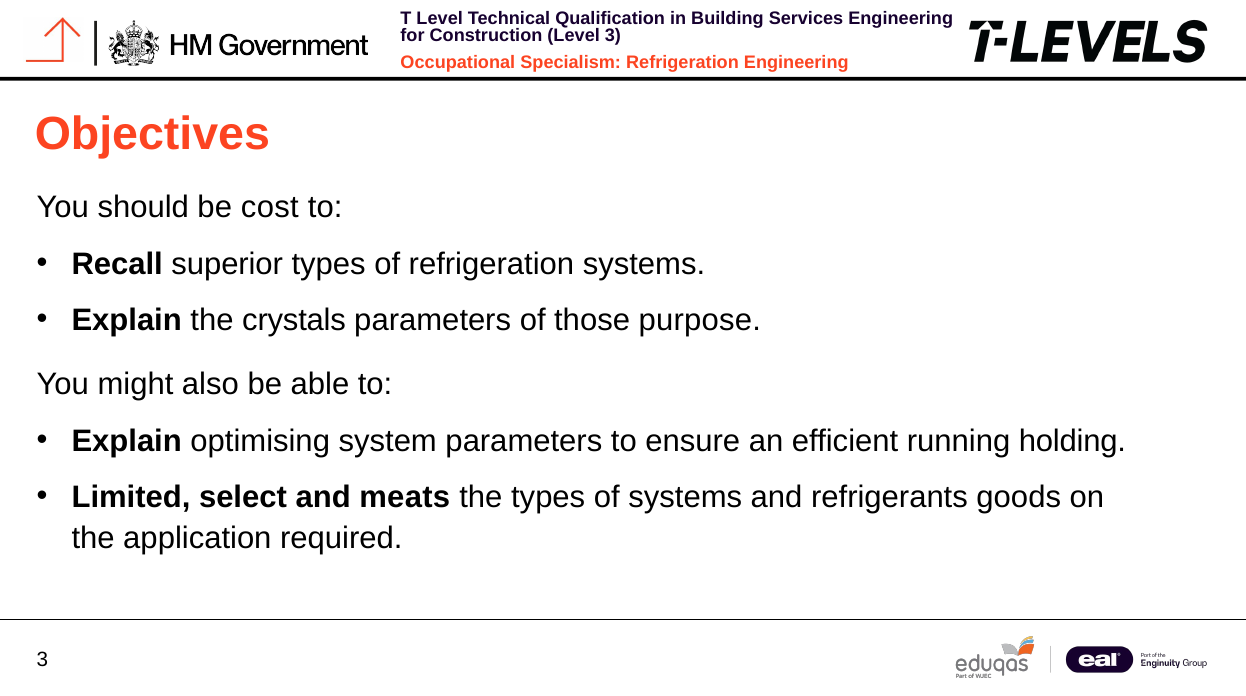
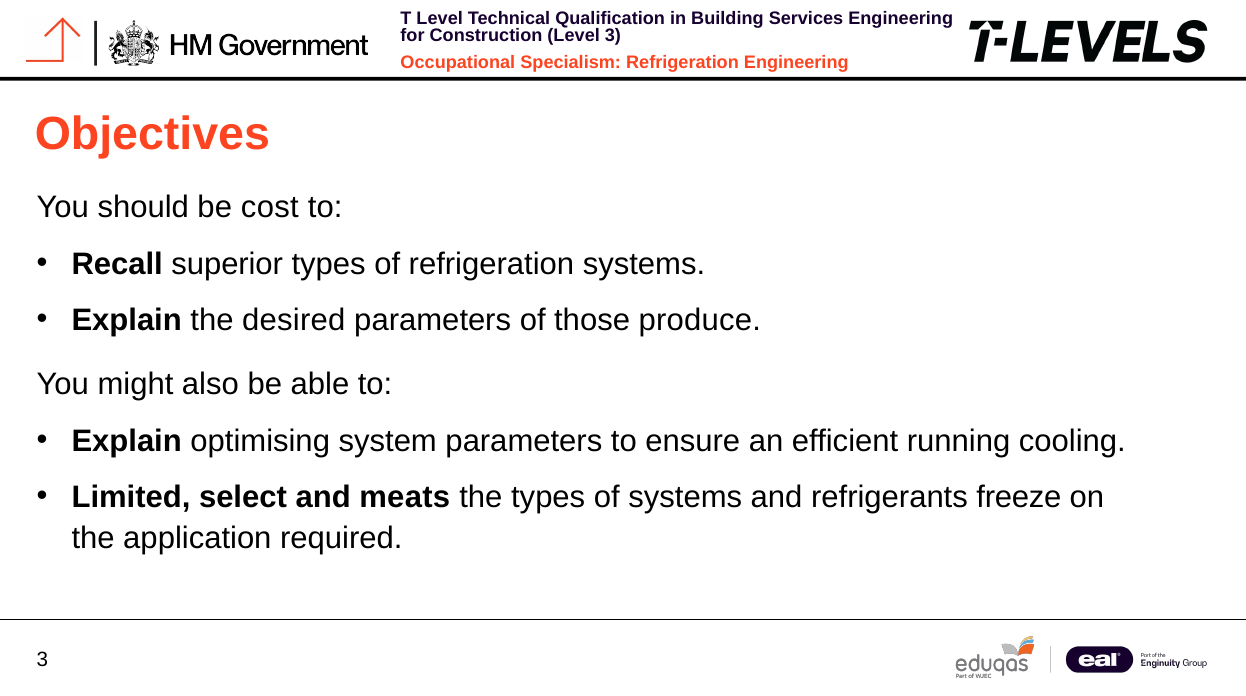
crystals: crystals -> desired (294, 321)
purpose: purpose -> produce (700, 321)
holding: holding -> cooling (1072, 441)
goods: goods -> freeze (1019, 498)
